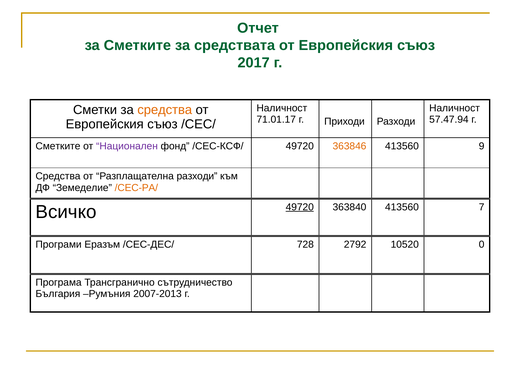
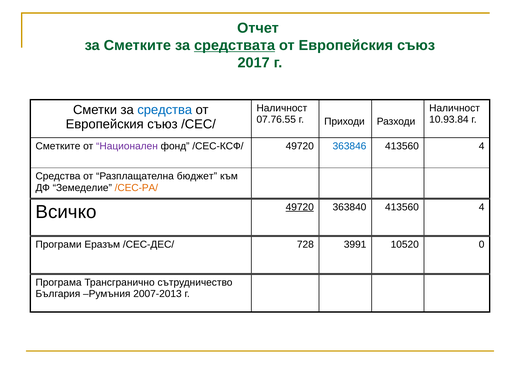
средствата underline: none -> present (235, 45)
средства colour: orange -> blue (165, 110)
71.01.17: 71.01.17 -> 07.76.55 (276, 119)
57.47.94: 57.47.94 -> 10.93.84 (449, 119)
363846 colour: orange -> blue (349, 146)
9: 9 -> 4 (482, 146)
Разплащателна разходи: разходи -> бюджет (197, 176)
363840 413560 7: 7 -> 4 (482, 207)
2792: 2792 -> 3991 (355, 244)
